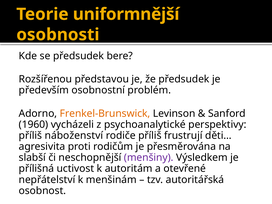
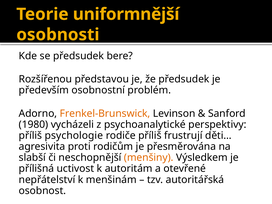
1960: 1960 -> 1980 (33, 124)
náboženství: náboženství -> psychologie (74, 136)
menšiny colour: purple -> orange (149, 158)
